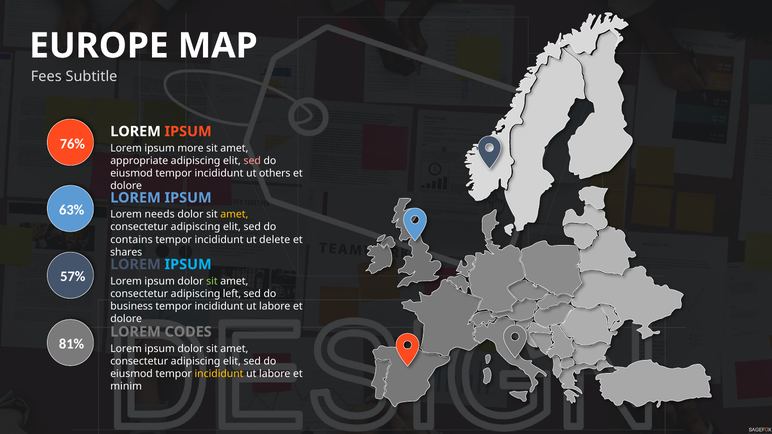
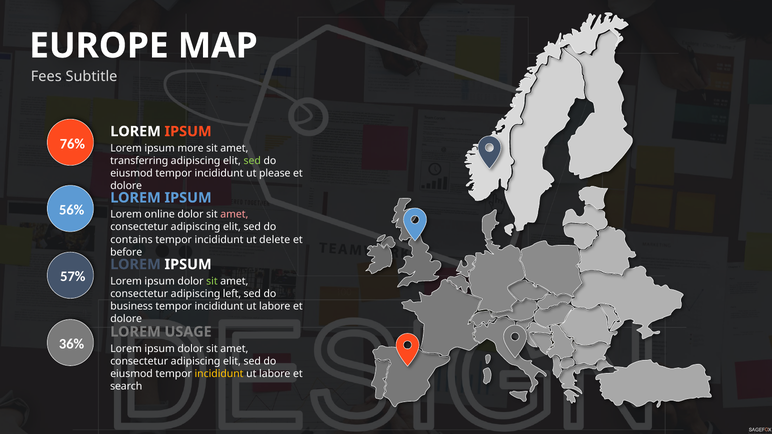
appropriate: appropriate -> transferring (139, 161)
sed colour: pink -> light green (252, 161)
others: others -> please (275, 173)
63%: 63% -> 56% (72, 210)
needs: needs -> online (160, 215)
amet colour: yellow -> pink (234, 215)
shares: shares -> before (126, 252)
IPSUM colour: light blue -> white (188, 265)
CODES: CODES -> USAGE (188, 332)
81%: 81% -> 36% (72, 344)
minim: minim -> search (126, 386)
